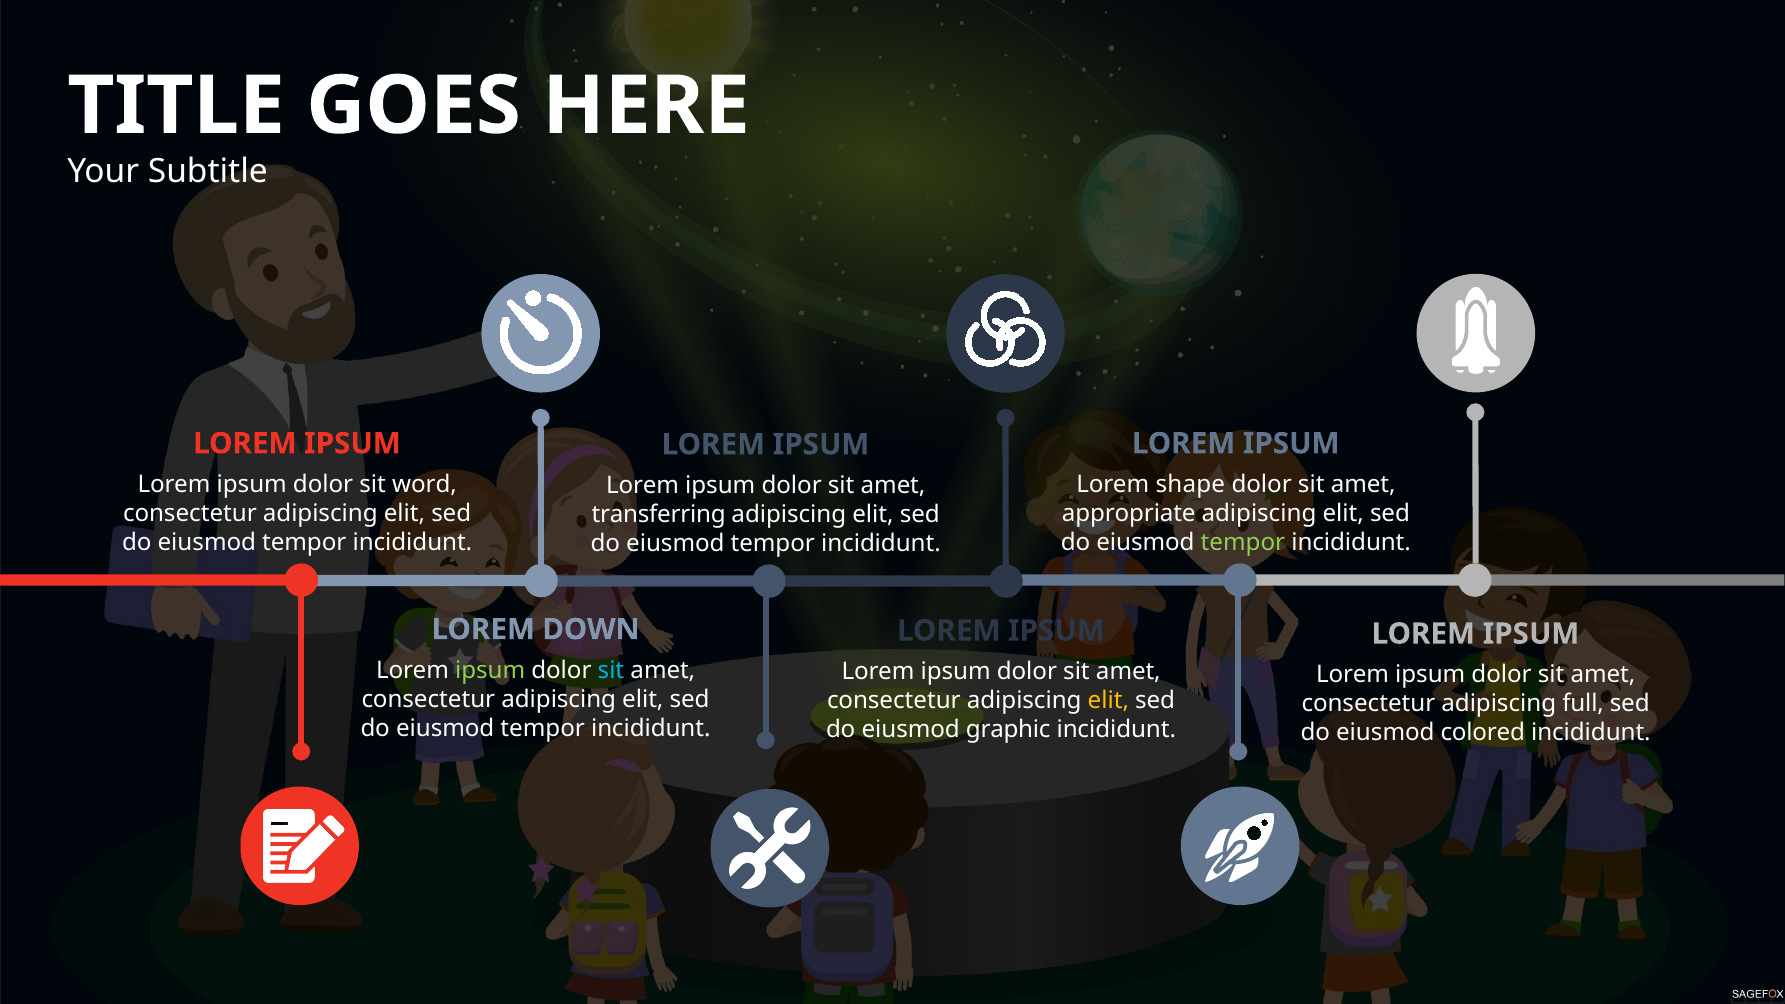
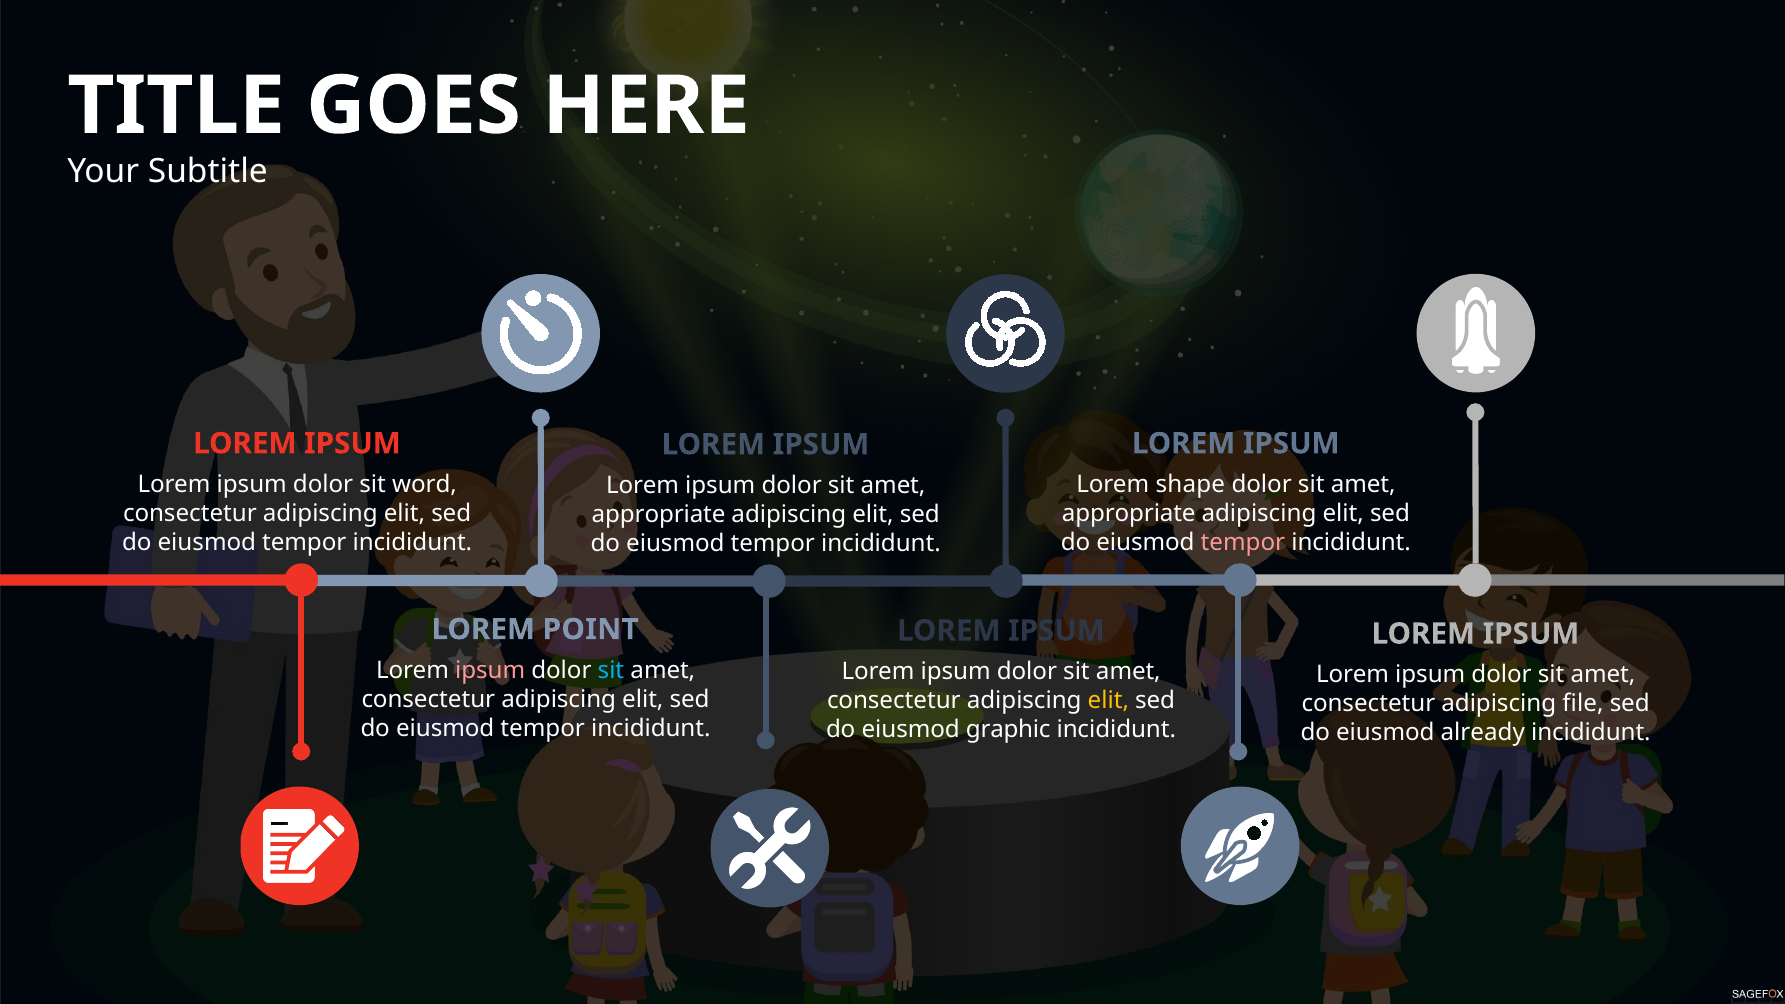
transferring: transferring -> appropriate (659, 514)
tempor colour: light green -> pink (1243, 543)
DOWN: DOWN -> POINT (591, 629)
ipsum colour: light green -> pink (490, 670)
full: full -> file (1583, 704)
colored: colored -> already (1483, 733)
